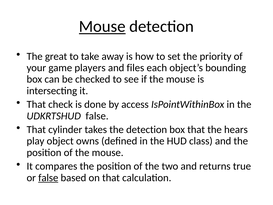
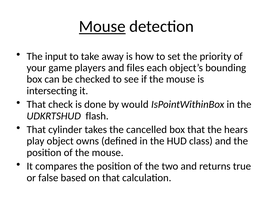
great: great -> input (56, 56)
access: access -> would (135, 104)
UDKRTSHUD false: false -> flash (97, 116)
the detection: detection -> cancelled (147, 129)
false underline: present -> none (48, 177)
